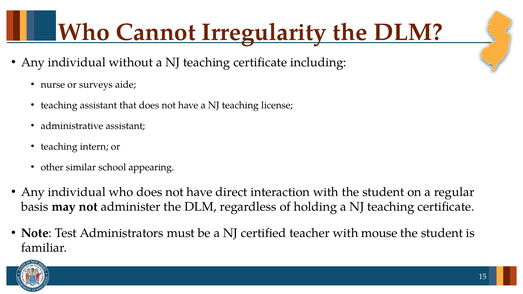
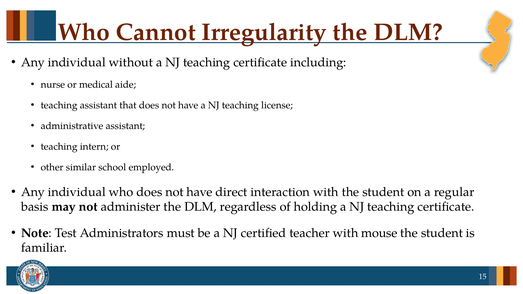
surveys: surveys -> medical (96, 85)
appearing: appearing -> employed (151, 167)
